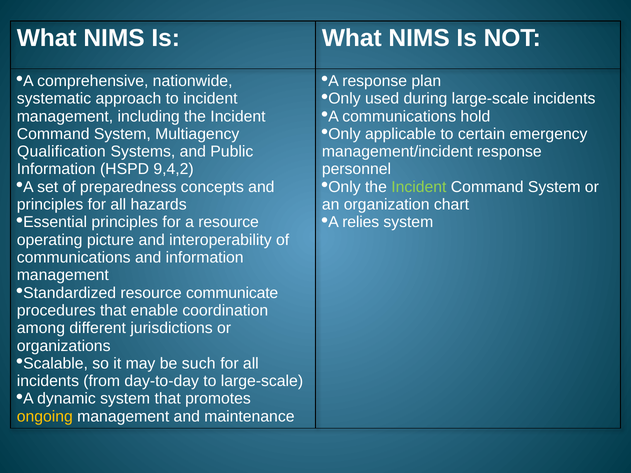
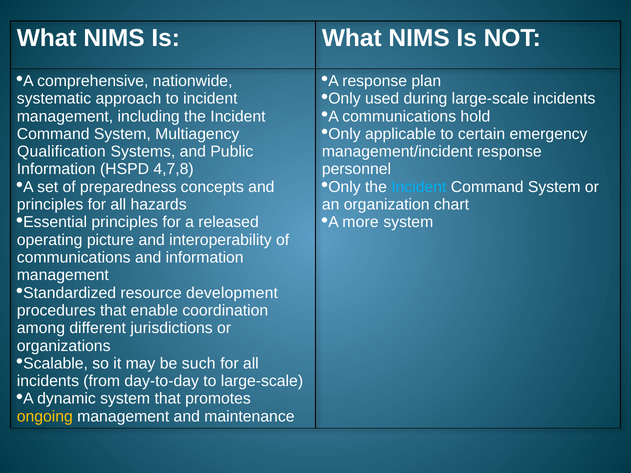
9,4,2: 9,4,2 -> 4,7,8 (174, 169)
Incident colour: light green -> light blue (419, 187)
a resource: resource -> released (229, 222)
relies: relies -> more (361, 222)
communicate: communicate -> development (232, 293)
